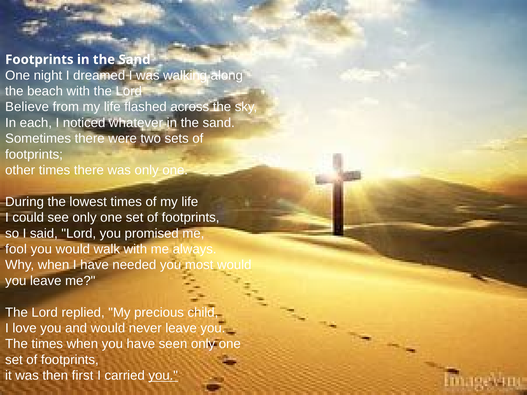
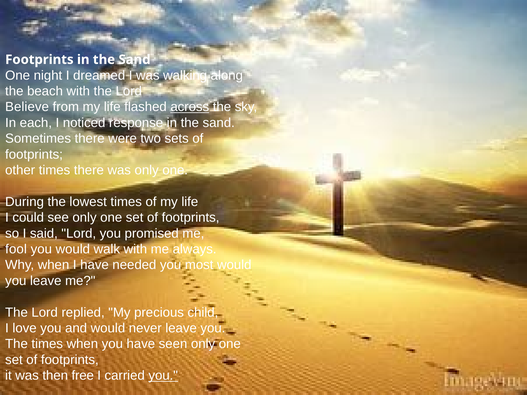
across underline: none -> present (190, 107)
whatever: whatever -> response (136, 123)
first: first -> free (83, 376)
